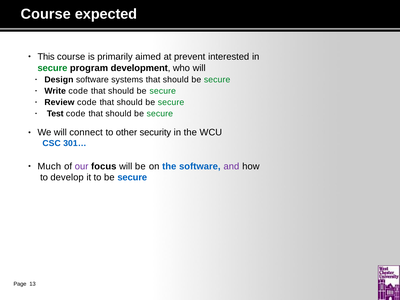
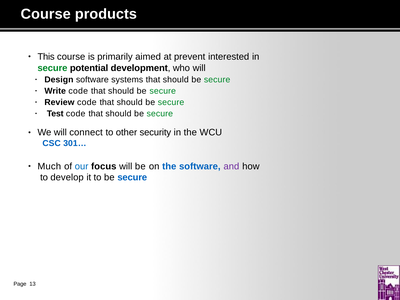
expected: expected -> products (106, 14)
program: program -> potential (89, 68)
our colour: purple -> blue (82, 166)
